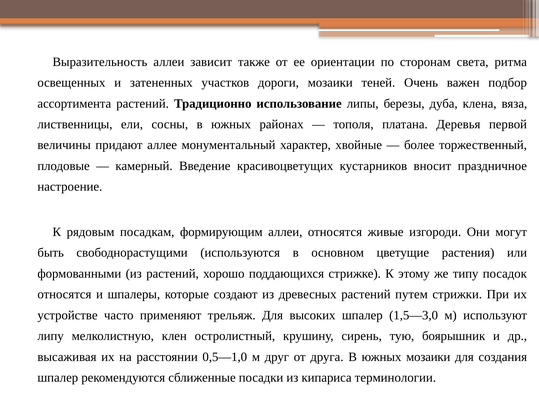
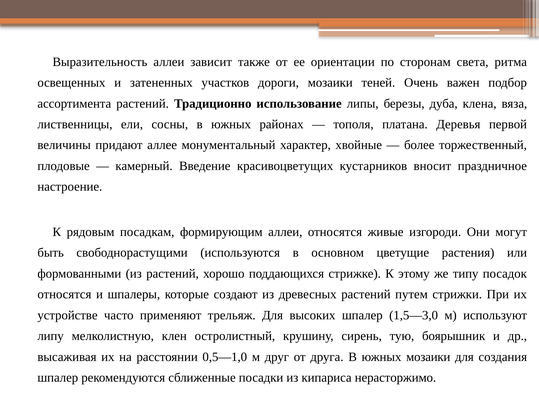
терминологии: терминологии -> нерасторжимо (395, 377)
